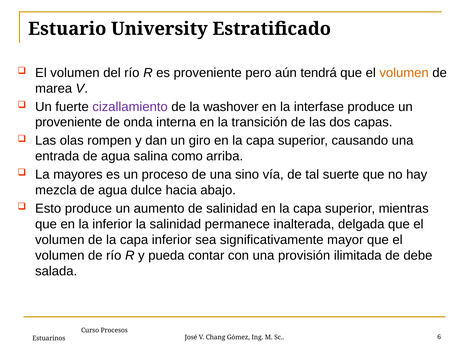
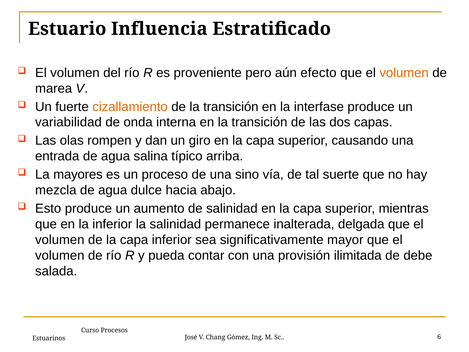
University: University -> Influencia (159, 29)
tendrá: tendrá -> efecto (319, 73)
cizallamiento colour: purple -> orange (130, 107)
de la washover: washover -> transición (231, 107)
proveniente: proveniente -> variabilidad (68, 122)
como: como -> típico (187, 156)
